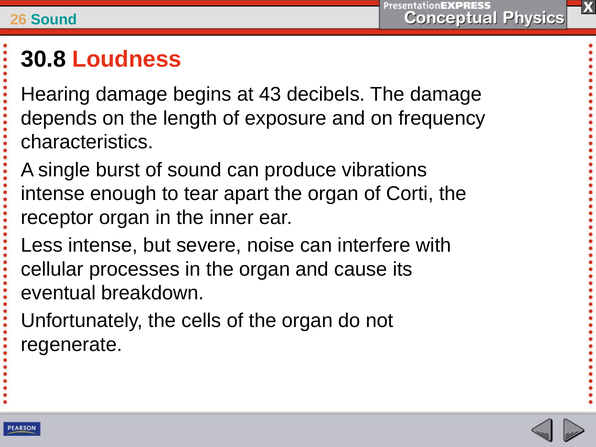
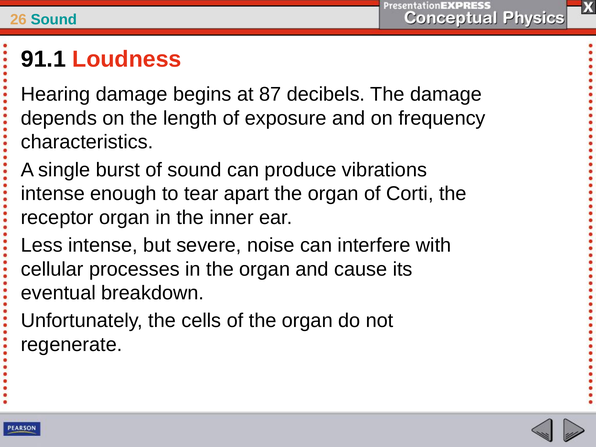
30.8: 30.8 -> 91.1 (43, 59)
43: 43 -> 87 (270, 94)
